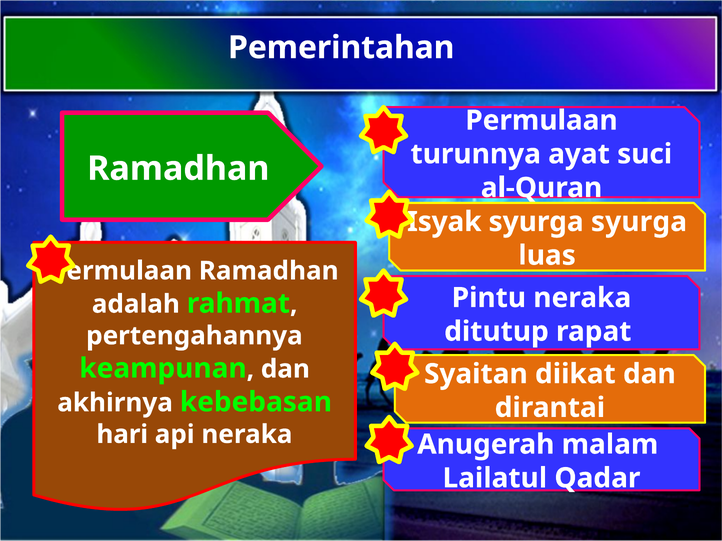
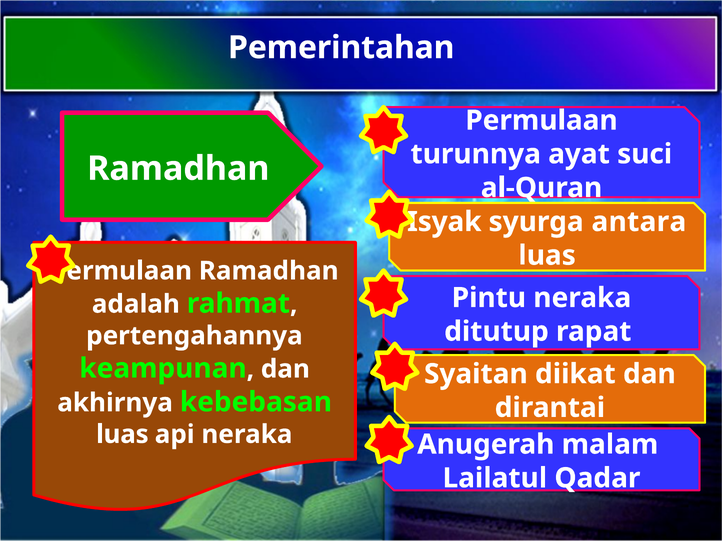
syurga syurga: syurga -> antara (639, 222)
hari: hari -> luas (122, 435)
